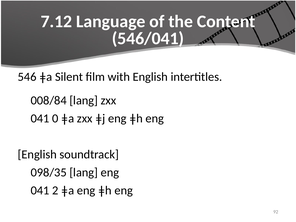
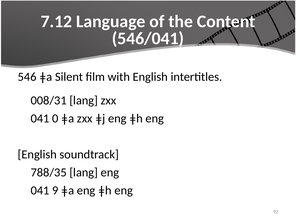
008/84: 008/84 -> 008/31 (49, 100)
098/35: 098/35 -> 788/35 (49, 172)
2: 2 -> 9 (55, 190)
